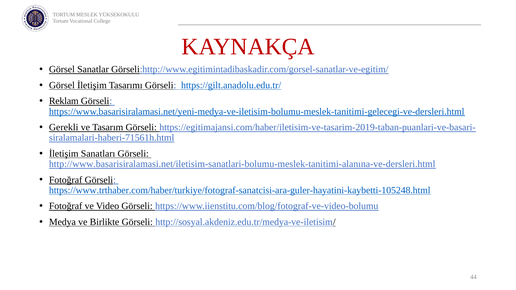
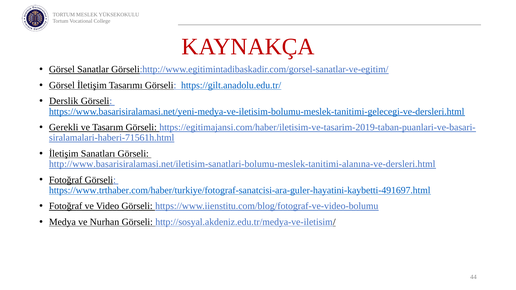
Reklam: Reklam -> Derslik (64, 101)
https://www.trthaber.com/haber/turkiye/fotograf-sanatcisi-ara-guler-hayatini-kaybetti-105248.html: https://www.trthaber.com/haber/turkiye/fotograf-sanatcisi-ara-guler-hayatini-kaybetti-105248.html -> https://www.trthaber.com/haber/turkiye/fotograf-sanatcisi-ara-guler-hayatini-kaybetti-491697.html (240, 190)
Birlikte: Birlikte -> Nurhan (105, 222)
